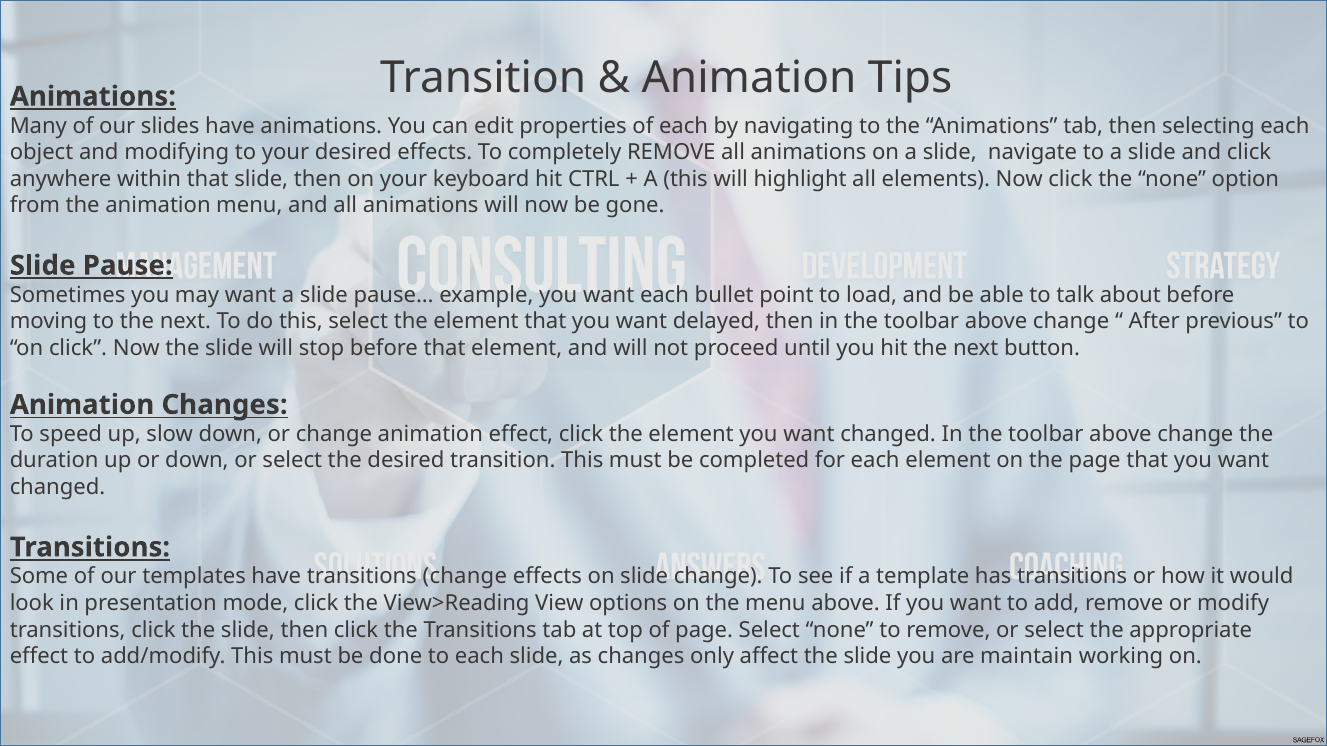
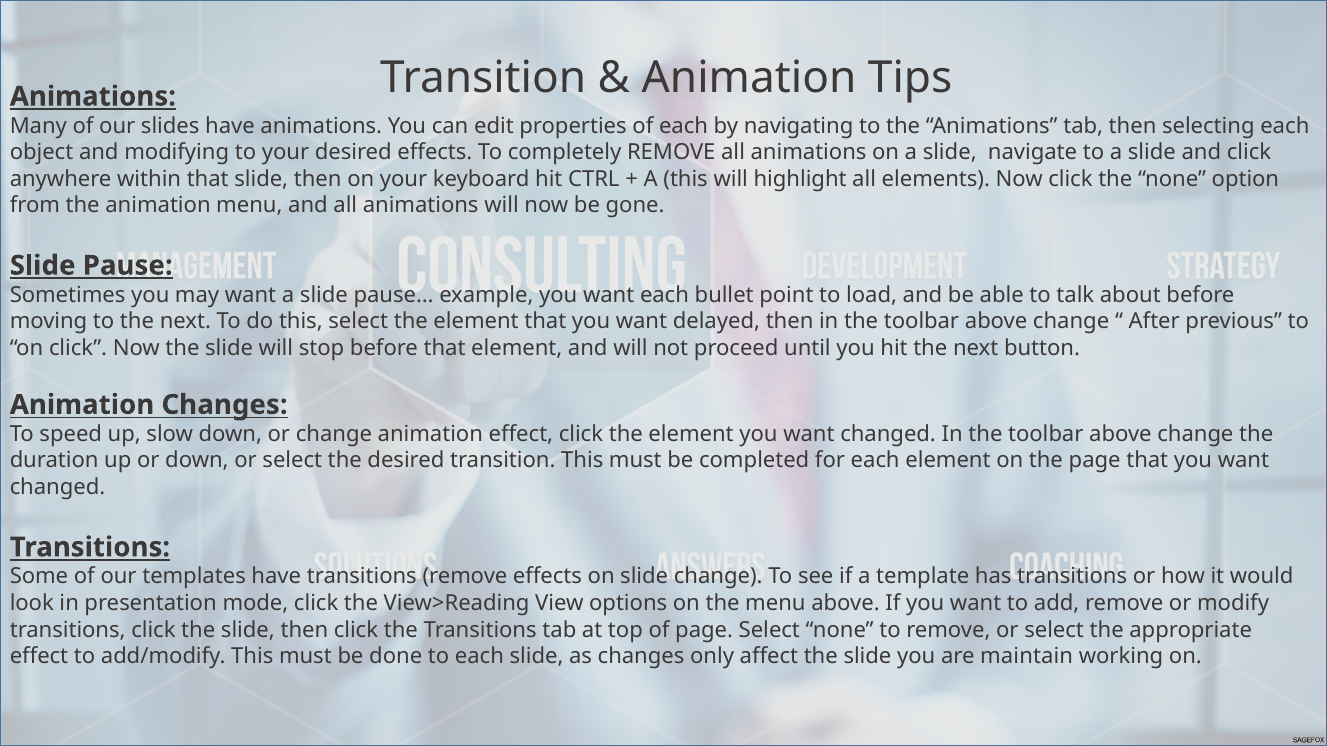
transitions change: change -> remove (465, 577)
